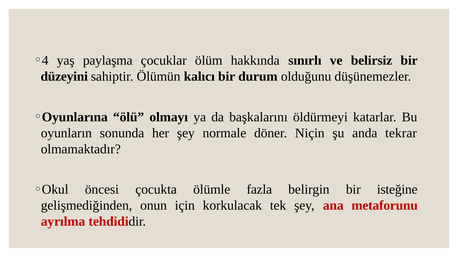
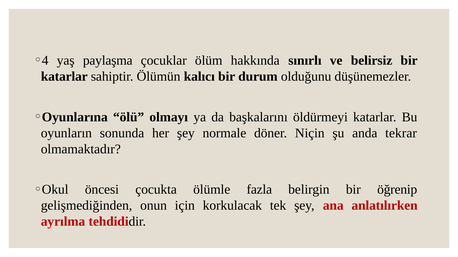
düzeyini: düzeyini -> katarlar (64, 77)
isteğine: isteğine -> öğrenip (397, 190)
metaforunu: metaforunu -> anlatılırken (385, 206)
